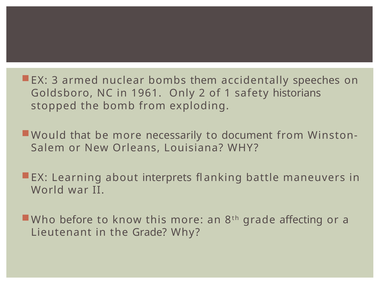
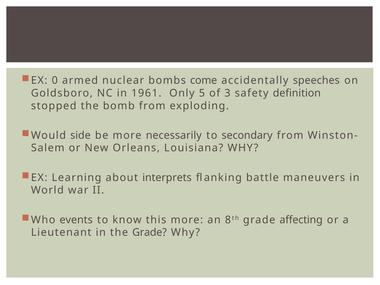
3: 3 -> 0 (55, 80)
them: them -> come (204, 80)
2: 2 -> 5 (202, 93)
1: 1 -> 3 (227, 93)
historians: historians -> definition (297, 93)
that: that -> side (80, 135)
document: document -> secondary (247, 135)
before: before -> events (76, 220)
